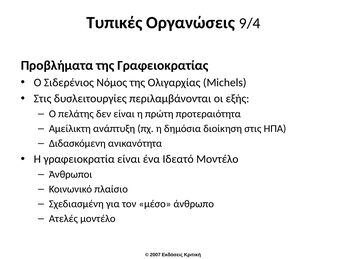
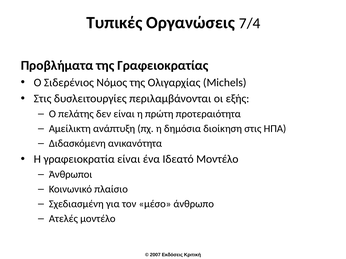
9/4: 9/4 -> 7/4 (250, 23)
